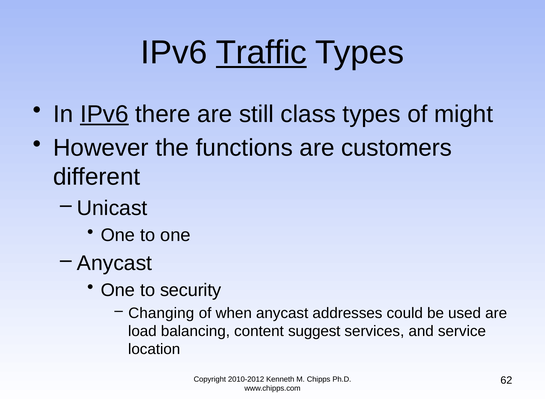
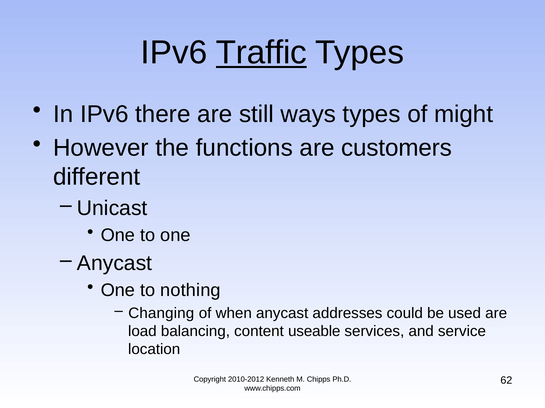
IPv6 underline: present -> none (104, 114)
class: class -> ways (308, 114)
security: security -> nothing (191, 291)
suggest: suggest -> useable (314, 332)
